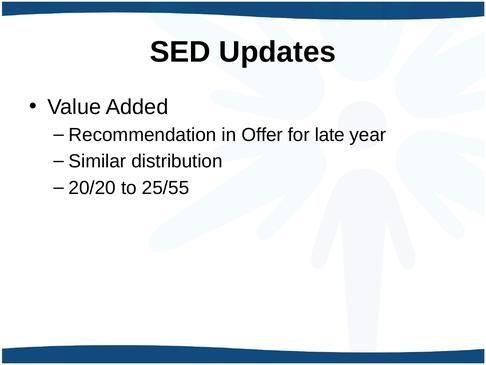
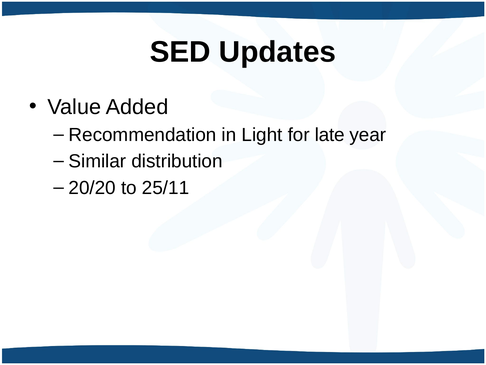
Offer: Offer -> Light (262, 135)
25/55: 25/55 -> 25/11 (166, 188)
